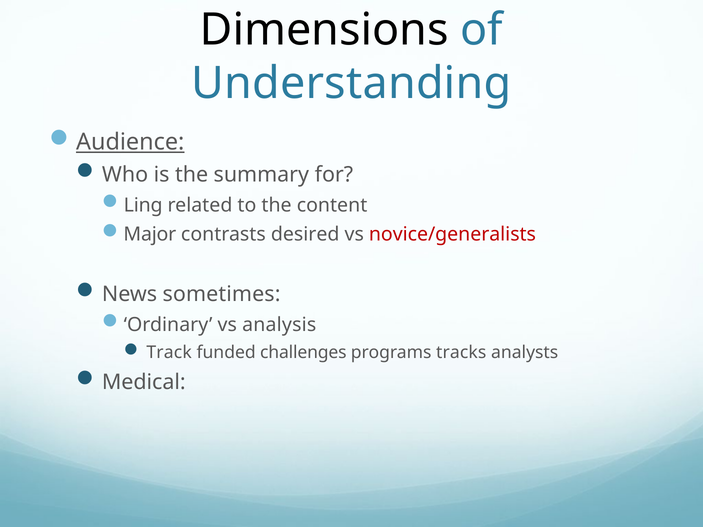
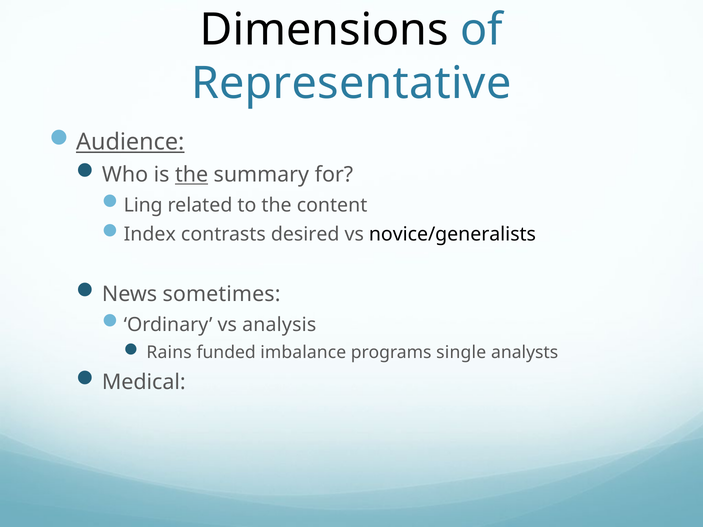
Understanding: Understanding -> Representative (351, 84)
the underline: none -> present (192, 175)
Major: Major -> Index (150, 235)
novice/generalists colour: red -> black (452, 235)
Track: Track -> Rains (169, 353)
challenges: challenges -> imbalance (303, 353)
tracks: tracks -> single (461, 353)
